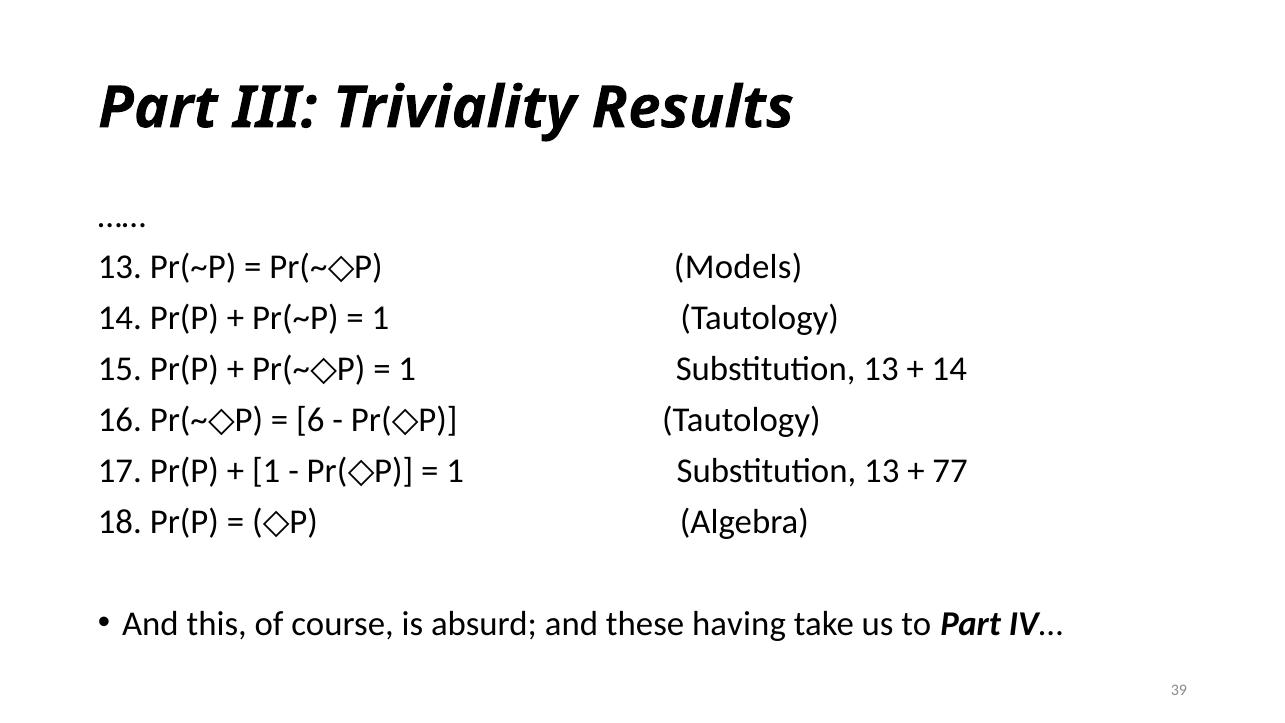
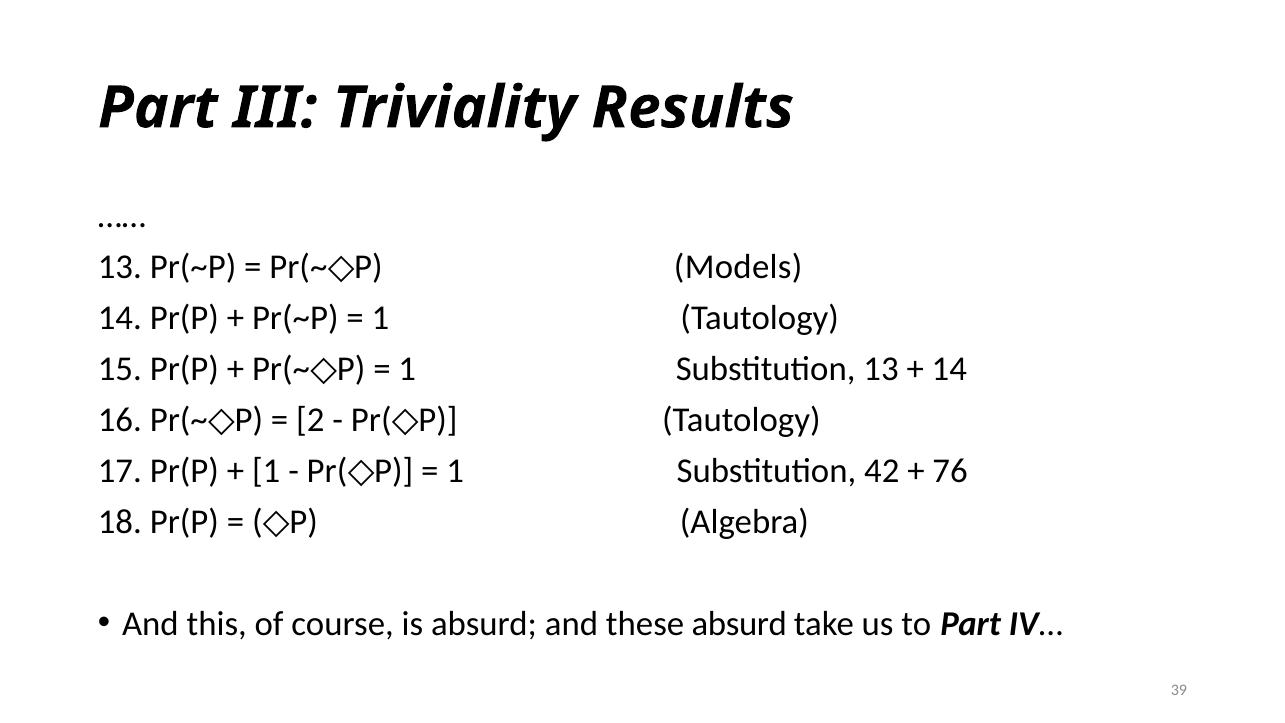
6: 6 -> 2 (310, 420)
13: 13 -> 42 (882, 471)
77: 77 -> 76 (950, 471)
these having: having -> absurd (739, 623)
